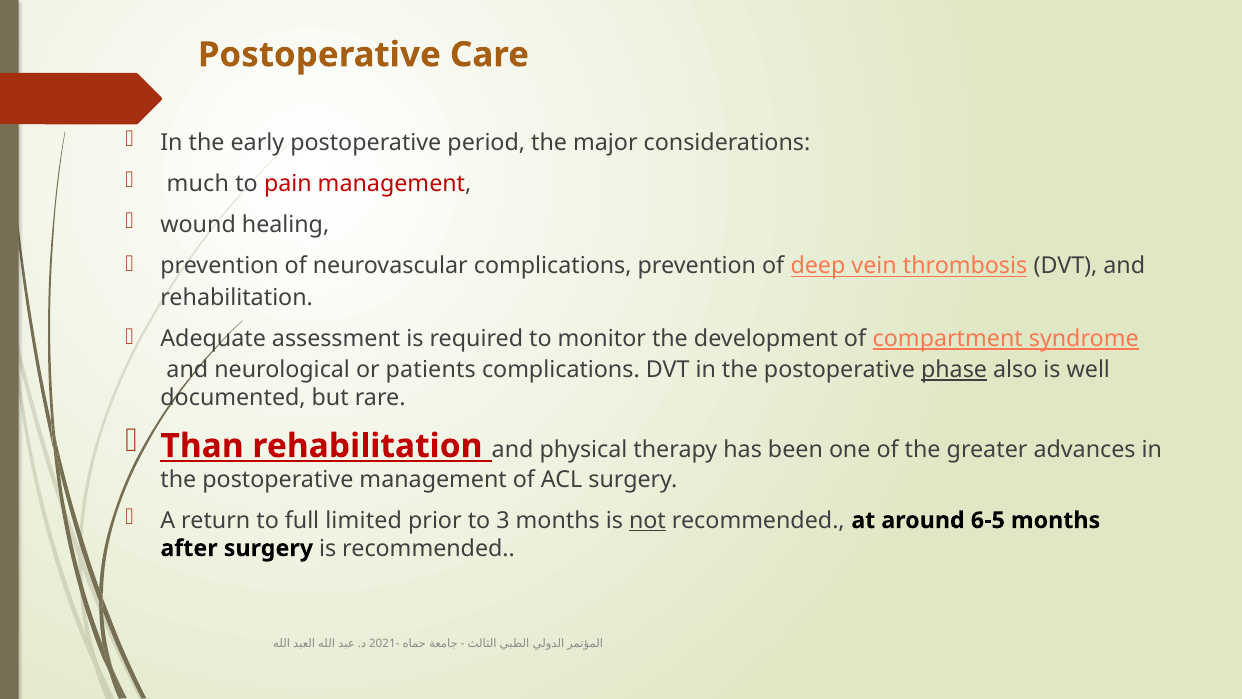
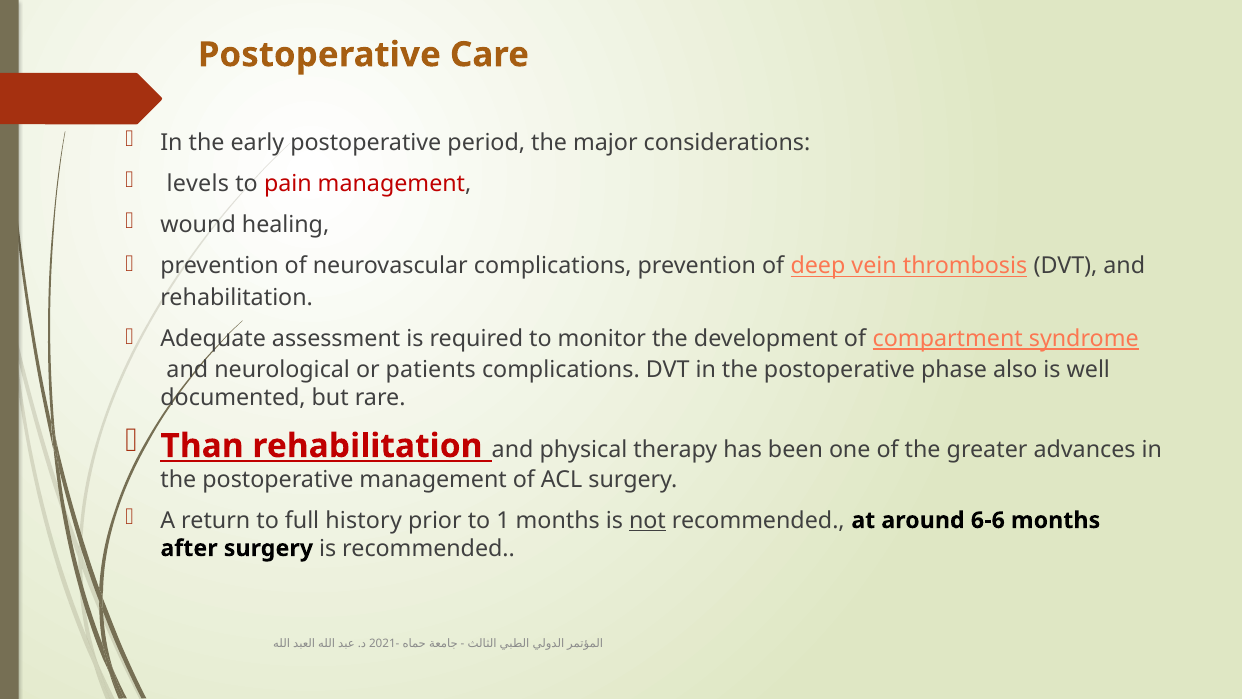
much: much -> levels (198, 184)
phase underline: present -> none (954, 370)
limited: limited -> history (364, 520)
3: 3 -> 1 (503, 520)
6-5: 6-5 -> 6-6 (988, 520)
